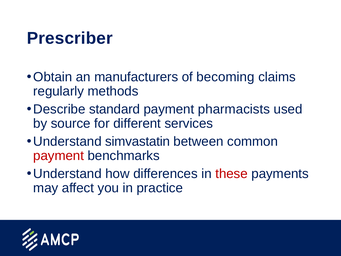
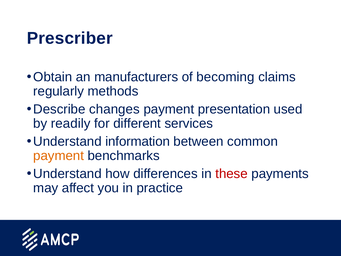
standard: standard -> changes (114, 109)
pharmacists: pharmacists -> presentation (234, 109)
source: source -> readily (71, 123)
simvastatin: simvastatin -> information (138, 141)
payment colour: red -> orange (59, 156)
